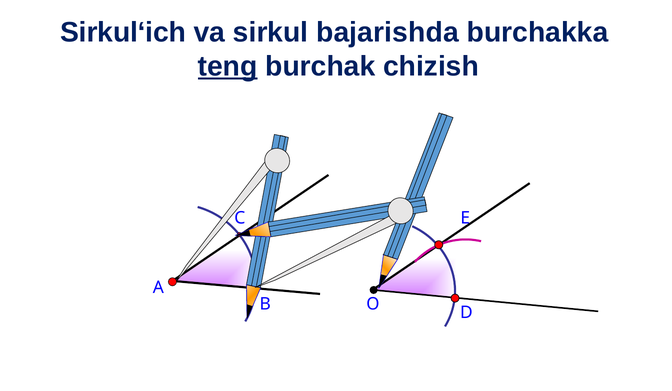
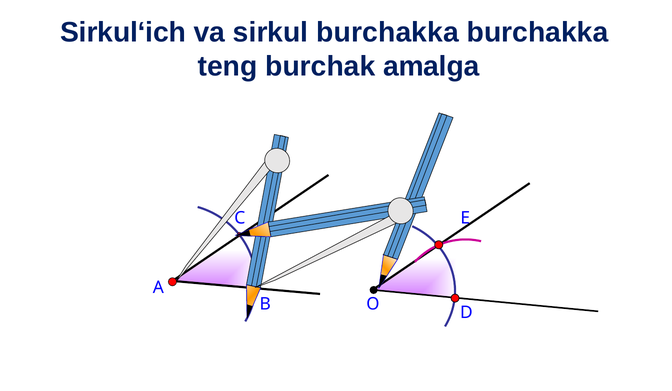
sirkul bajarishda: bajarishda -> burchakka (388, 32)
teng underline: present -> none (228, 66)
chizish: chizish -> amalga (431, 66)
